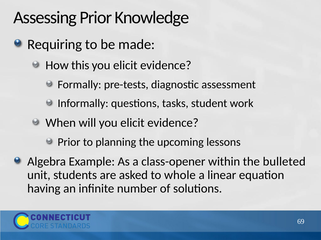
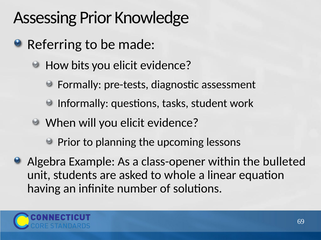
Requiring: Requiring -> Referring (55, 45)
this: this -> bits (80, 66)
